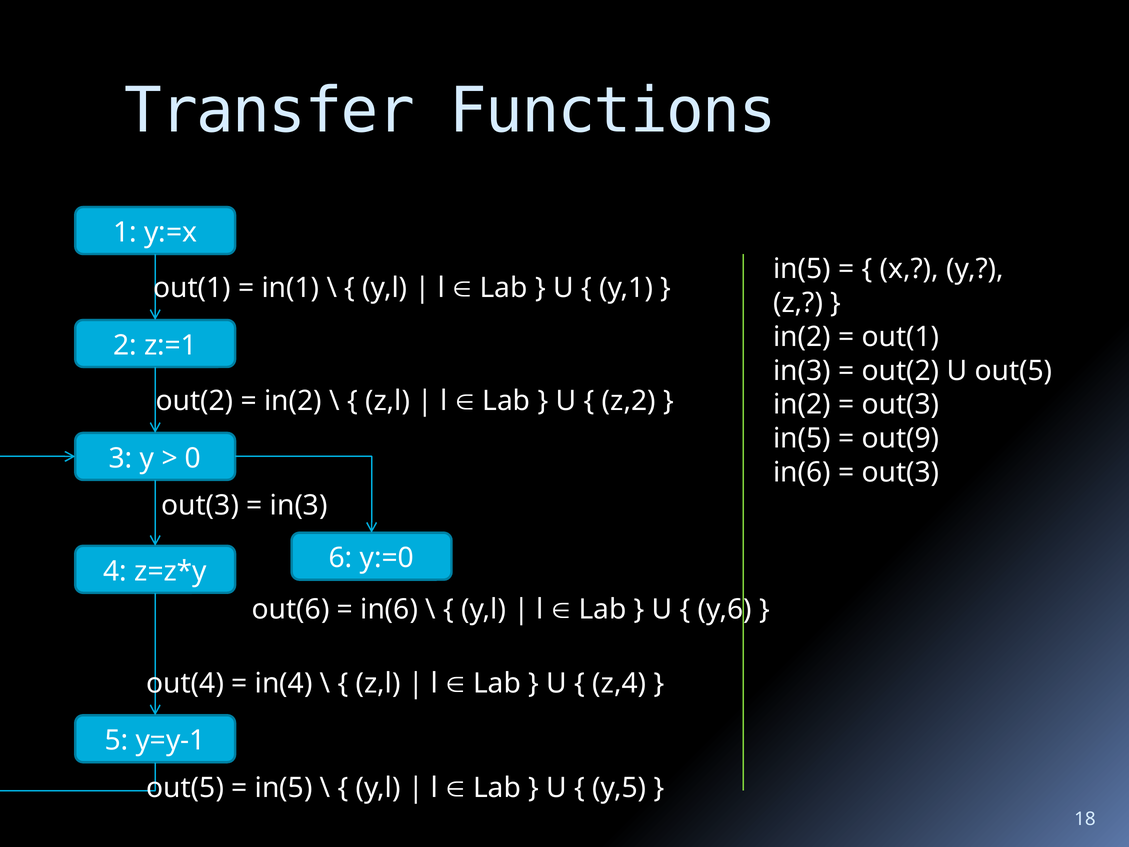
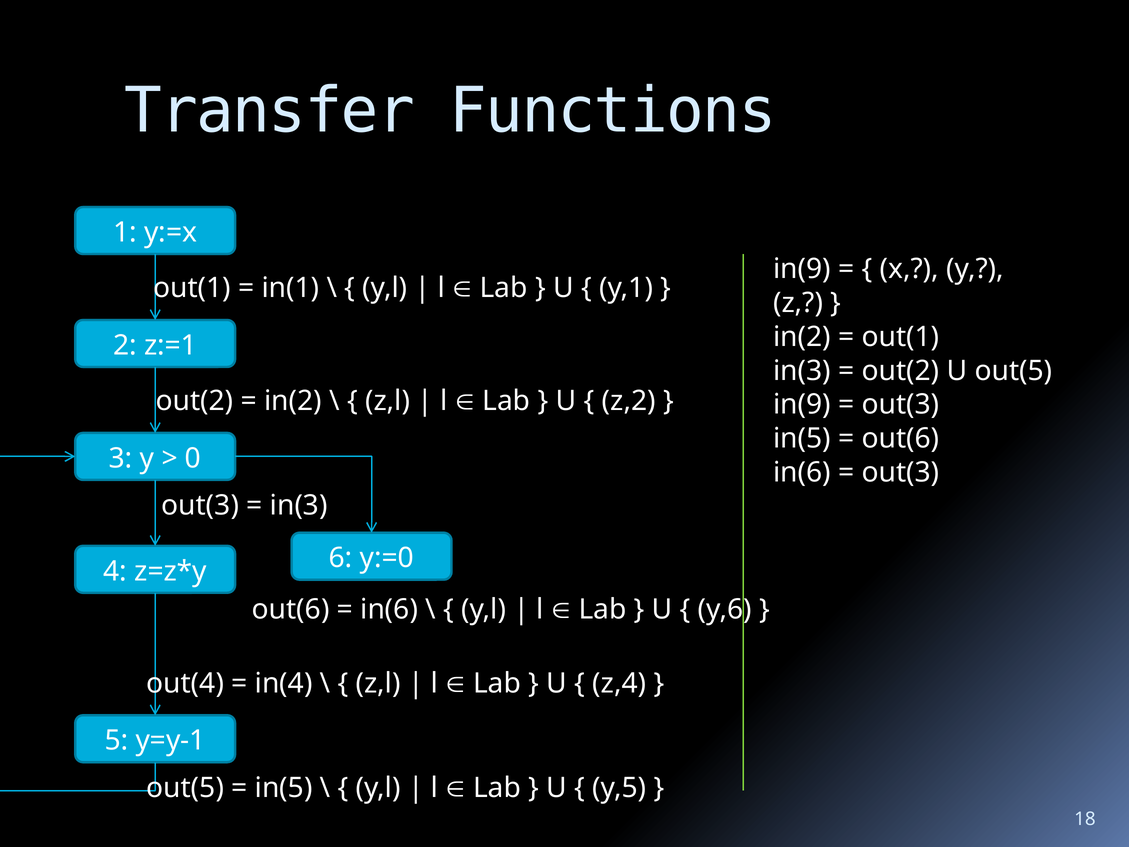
in(5: in(5 -> in(9 (802, 269)
in(2: in(2 -> in(9 (802, 405)
out(9: out(9 -> out(6 (901, 438)
